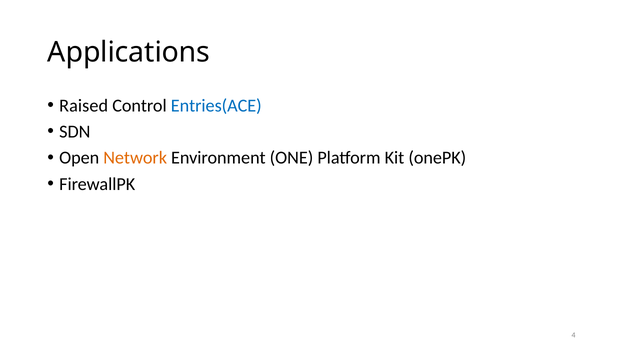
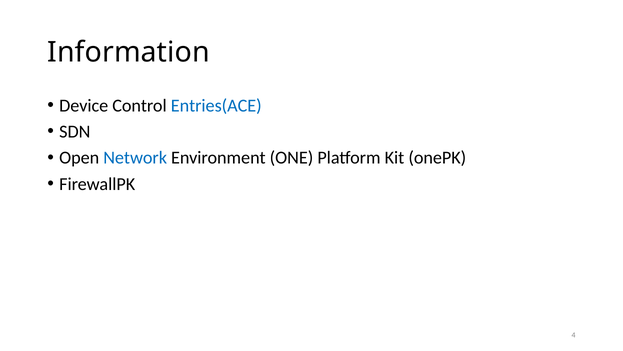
Applications: Applications -> Information (129, 52)
Raised: Raised -> Device (84, 105)
Network colour: orange -> blue (135, 158)
